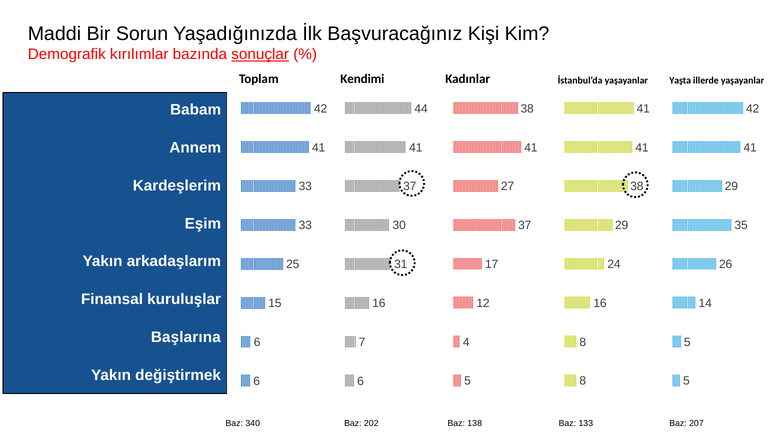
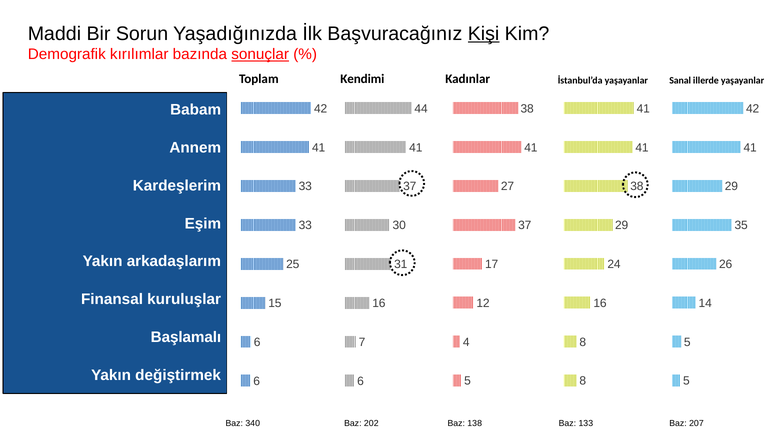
Kişi underline: none -> present (484, 34)
Yaşta: Yaşta -> Sanal (680, 81)
Başlarına: Başlarına -> Başlamalı (186, 337)
